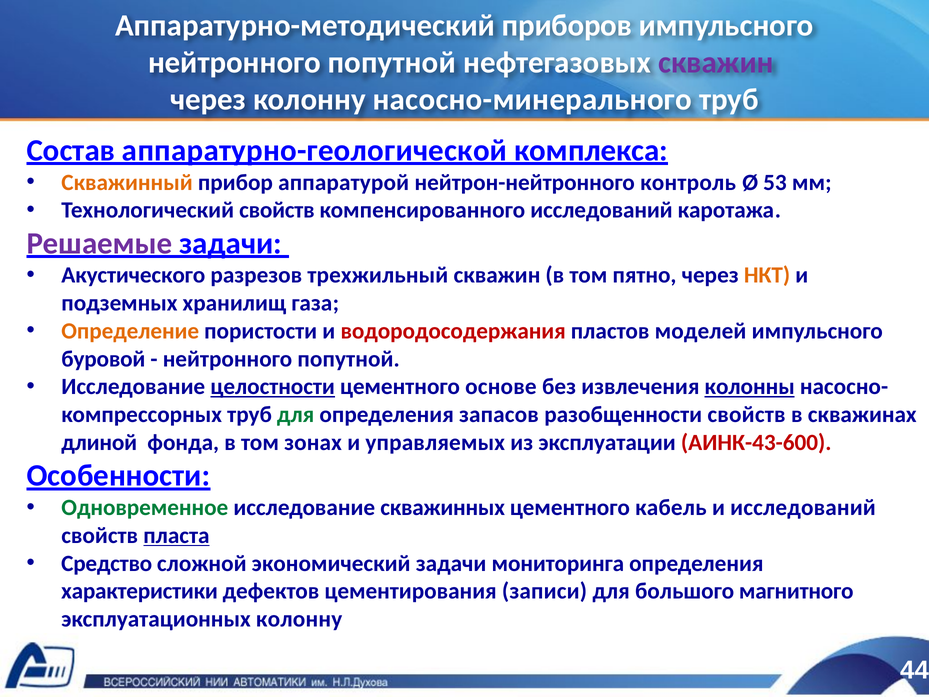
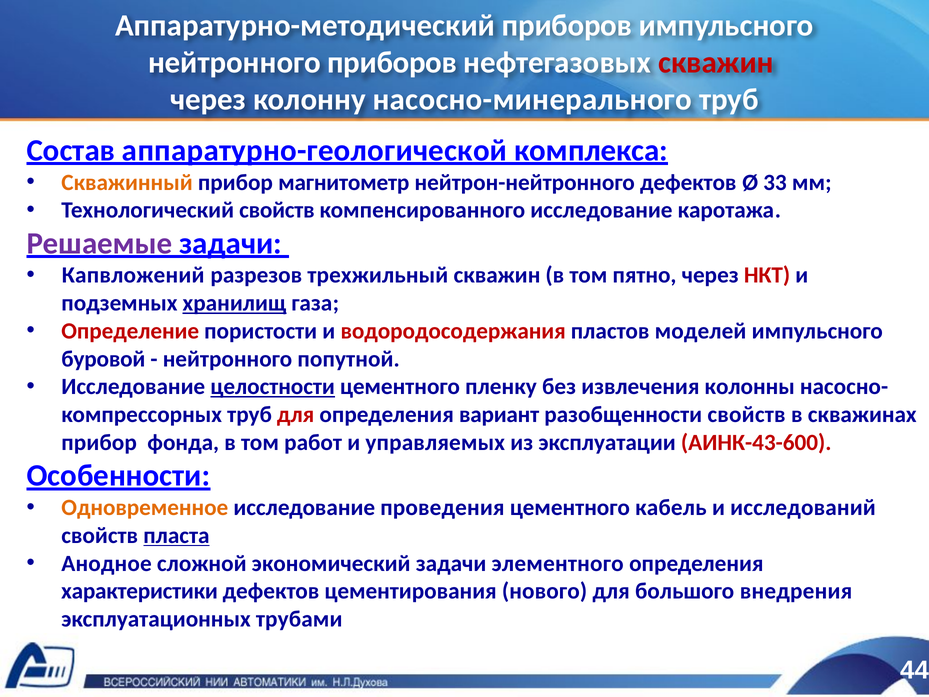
попутной: попутной -> приборов (392, 62)
скважин colour: purple -> red (716, 62)
аппаратурой: аппаратурой -> магнитометр (344, 182)
нейтрон-нейтронного контроль: контроль -> дефектов (688, 182)
53: 53 -> 33 (775, 182)
компенсированного исследований: исследований -> исследование (601, 210)
Акустического: Акустического -> Капвложений (133, 275)
НКТ colour: orange -> red (767, 275)
хранилищ underline: none -> present (234, 303)
Определение colour: orange -> red (130, 331)
основе: основе -> пленку (501, 387)
колонны underline: present -> none (750, 387)
для colour: green -> red (296, 415)
запасов: запасов -> вариант (499, 415)
длиной: длиной -> прибор (99, 442)
зонах: зонах -> работ (313, 442)
Одновременное colour: green -> orange (145, 507)
скважинных: скважинных -> проведения (442, 507)
Средство: Средство -> Анодное (107, 563)
мониторинга: мониторинга -> элементного (558, 563)
записи: записи -> нового (545, 591)
магнитного: магнитного -> внедрения (796, 591)
эксплуатационных колонну: колонну -> трубами (299, 619)
